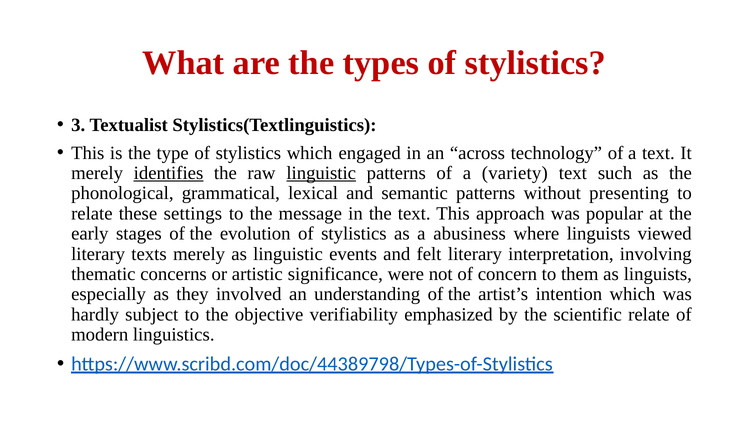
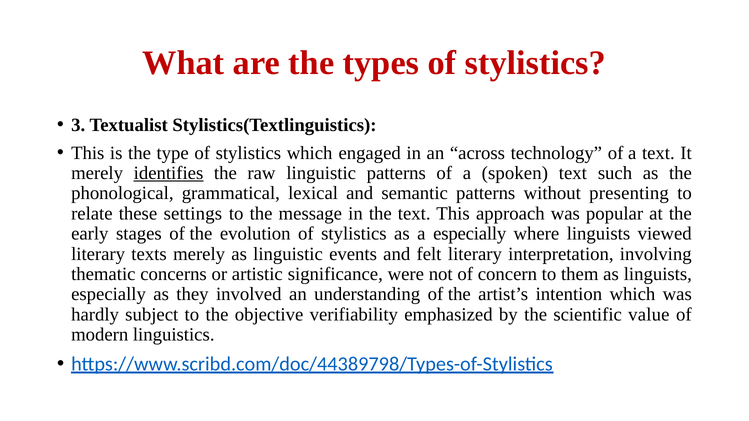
linguistic underline: present -> none (321, 173)
variety: variety -> spoken (515, 173)
a abusiness: abusiness -> especially (470, 234)
scientific relate: relate -> value (649, 315)
